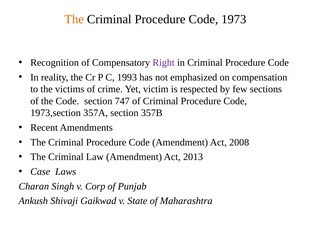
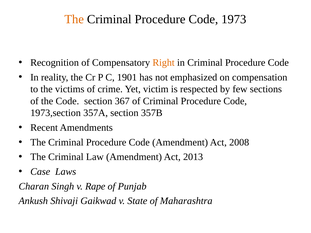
Right colour: purple -> orange (164, 63)
1993: 1993 -> 1901 (127, 77)
747: 747 -> 367 (122, 101)
Corp: Corp -> Rape (95, 186)
